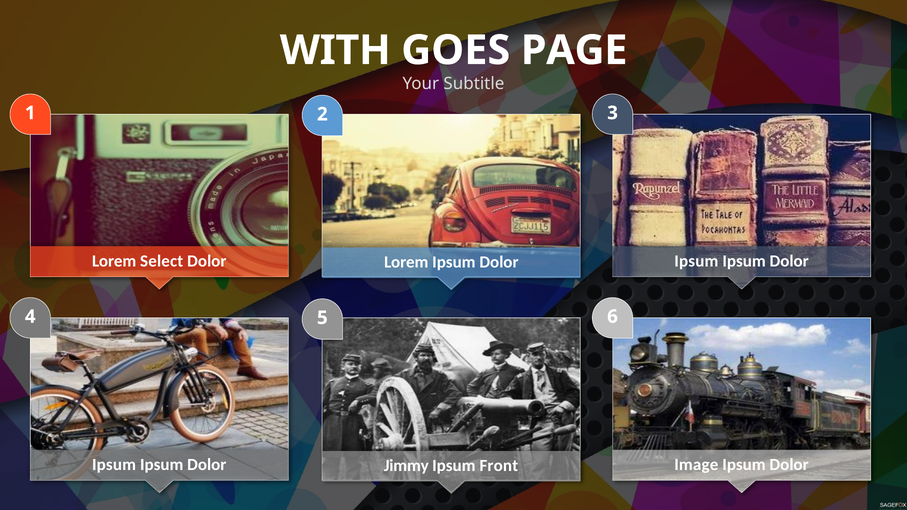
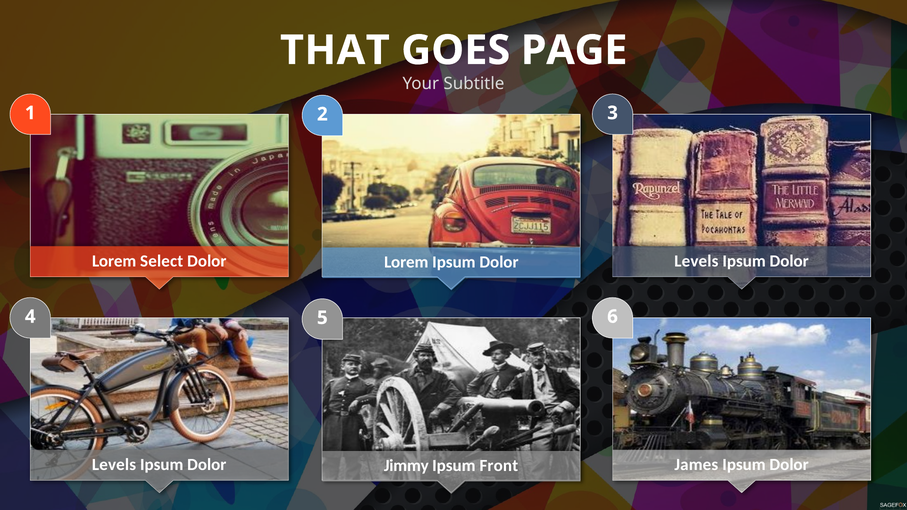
WITH: WITH -> THAT (335, 50)
Ipsum: Ipsum -> Levels (696, 261)
Ipsum: Ipsum -> Levels (114, 465)
Image: Image -> James (696, 465)
